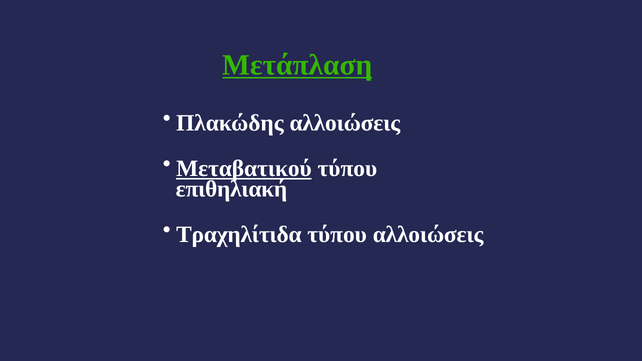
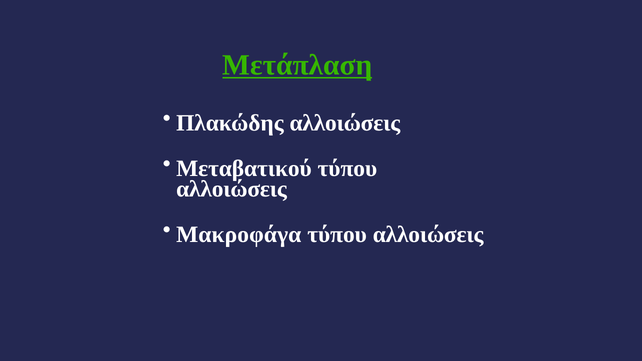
Μεταβατικού underline: present -> none (244, 169)
επιθηλιακή: επιθηλιακή -> αλλοιώσεις (231, 189)
Τραχηλίτιδα: Τραχηλίτιδα -> Μακροφάγα (239, 234)
